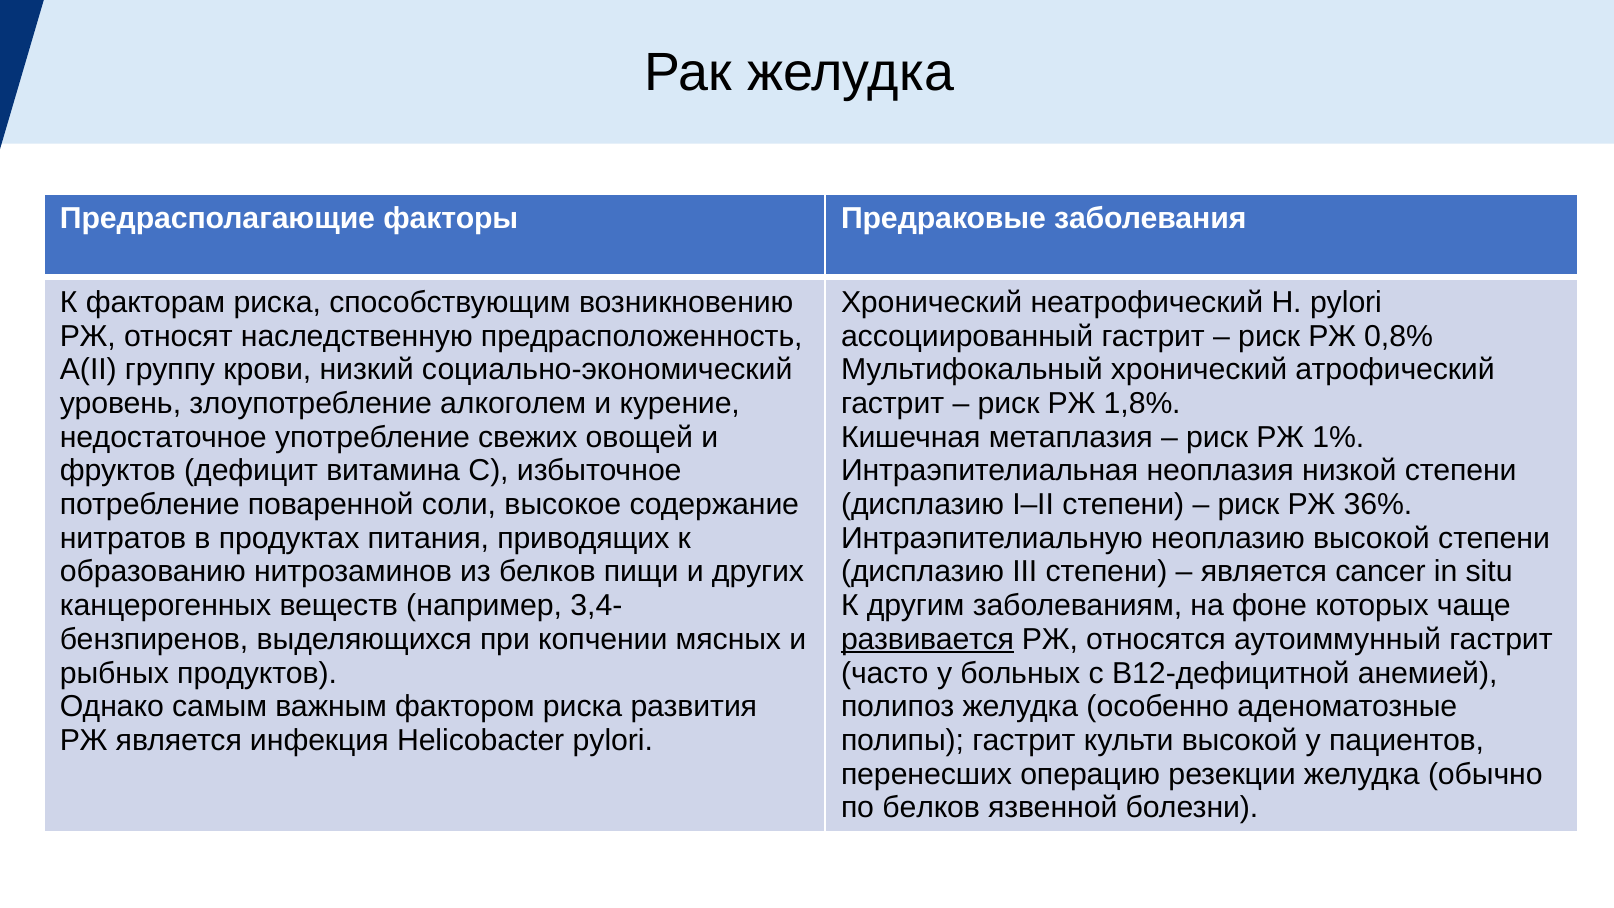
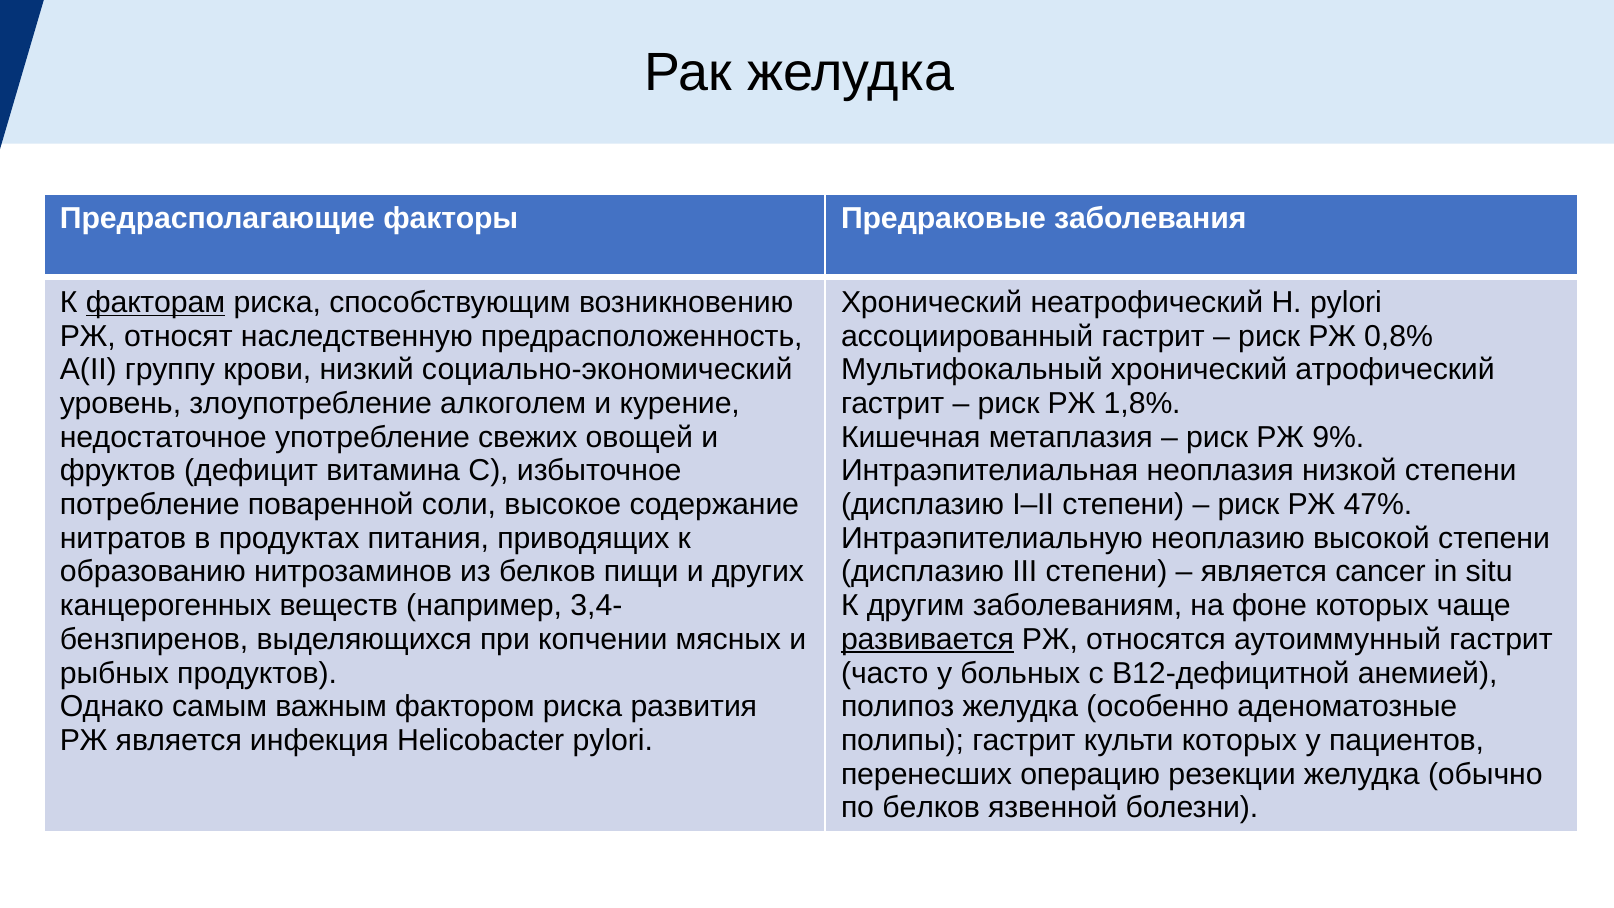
факторам underline: none -> present (155, 303)
1%: 1% -> 9% (1338, 437)
36%: 36% -> 47% (1378, 505)
культи высокой: высокой -> которых (1239, 740)
